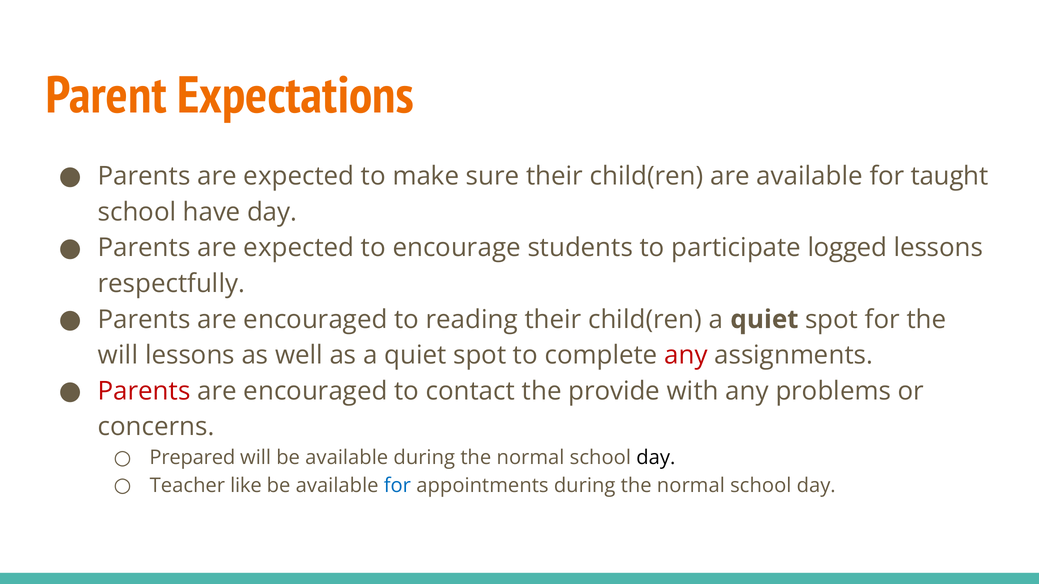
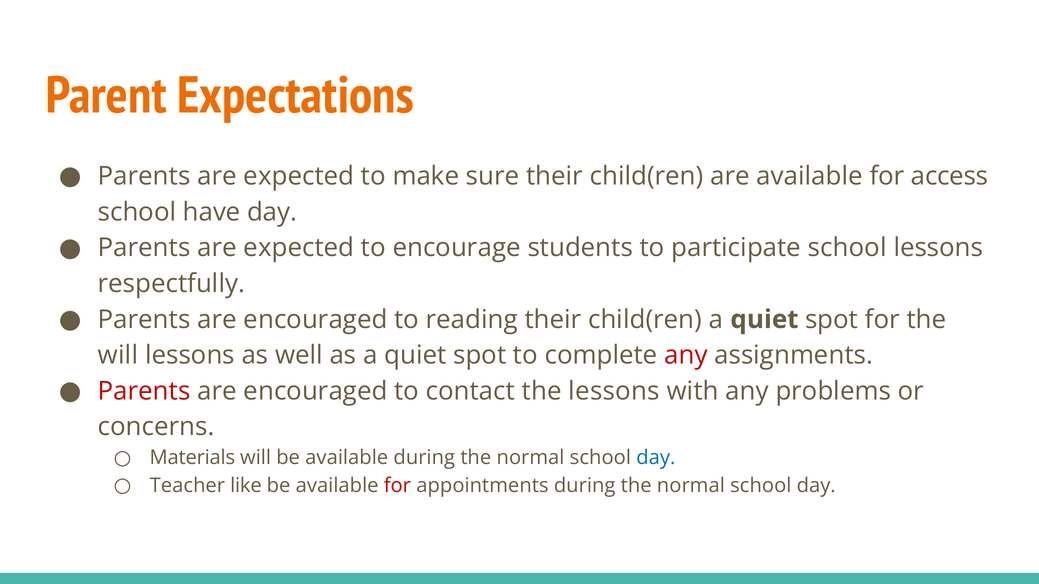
taught: taught -> access (950, 176)
participate logged: logged -> school (847, 248)
the provide: provide -> lessons (614, 391)
Prepared: Prepared -> Materials (192, 458)
day colour: black -> blue (656, 458)
for colour: blue -> red (397, 486)
